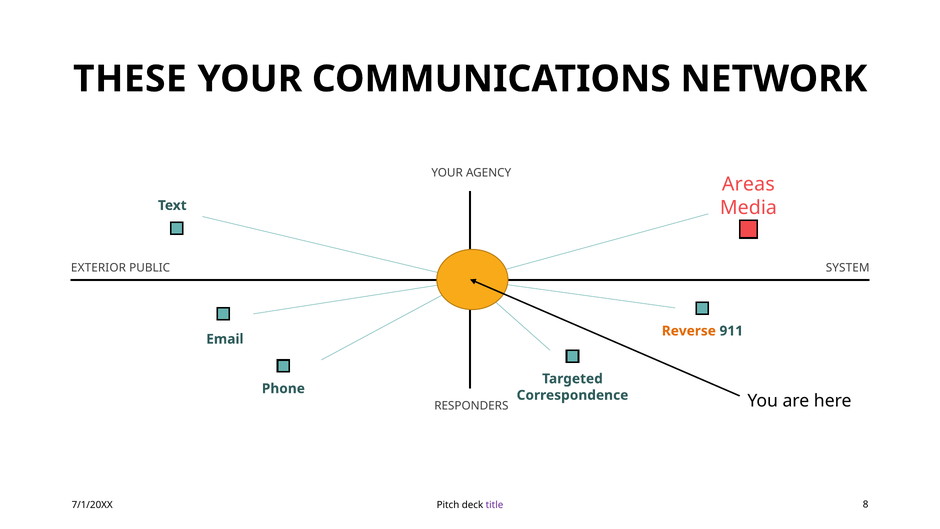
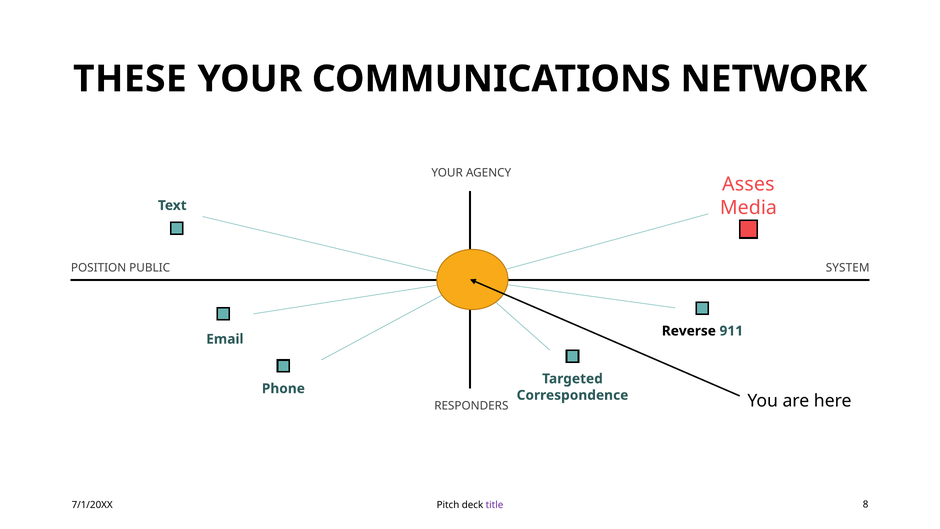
Areas: Areas -> Asses (748, 184)
EXTERIOR: EXTERIOR -> POSITION (99, 268)
Reverse colour: orange -> black (689, 331)
